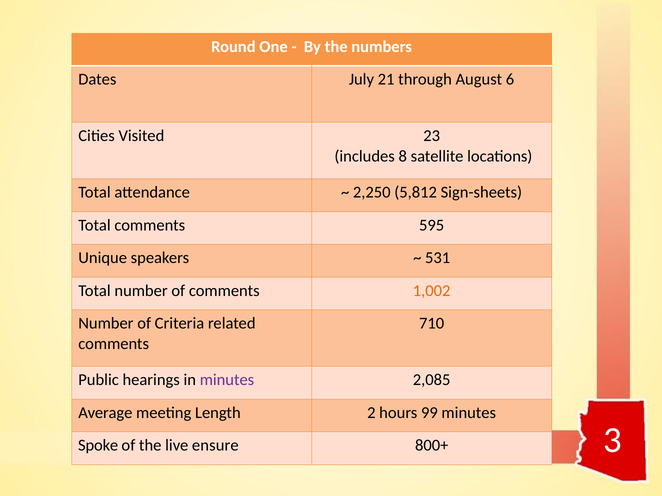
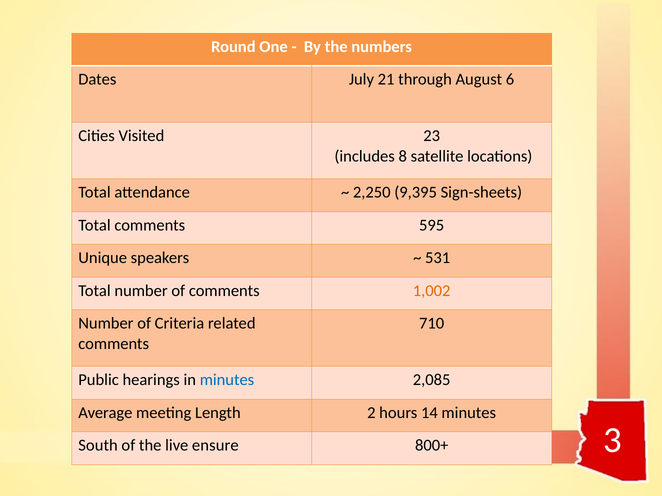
5,812: 5,812 -> 9,395 (416, 193)
minutes colour: purple -> blue (227, 380)
99: 99 -> 14 (429, 413)
Spoke: Spoke -> South (98, 446)
